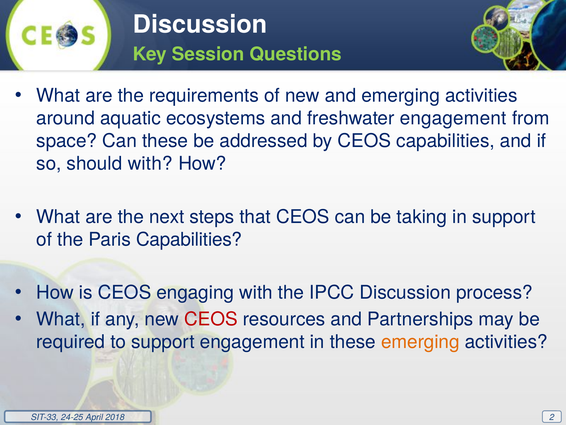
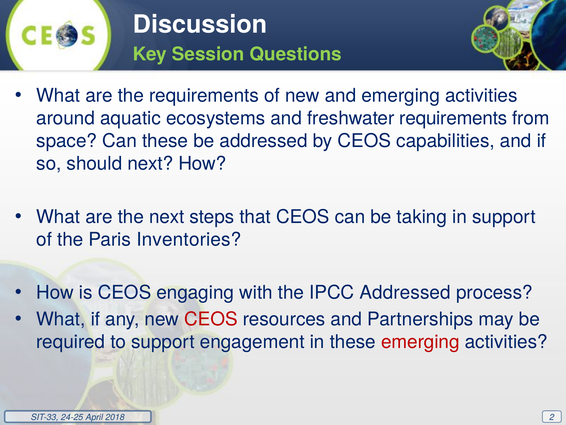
freshwater engagement: engagement -> requirements (453, 118)
should with: with -> next (150, 164)
Paris Capabilities: Capabilities -> Inventories (189, 239)
IPCC Discussion: Discussion -> Addressed (405, 292)
emerging colour: orange -> red (420, 342)
